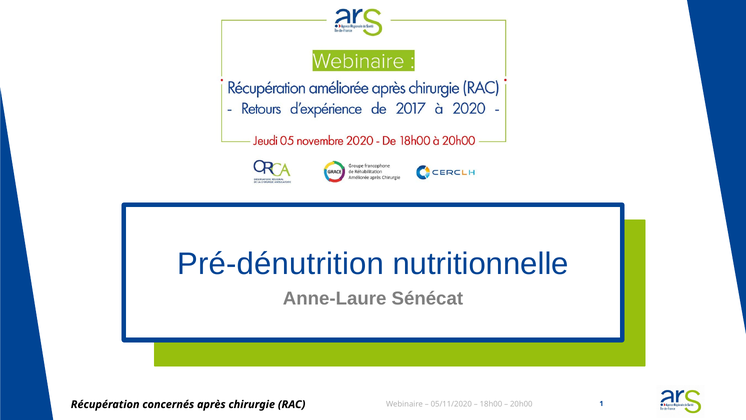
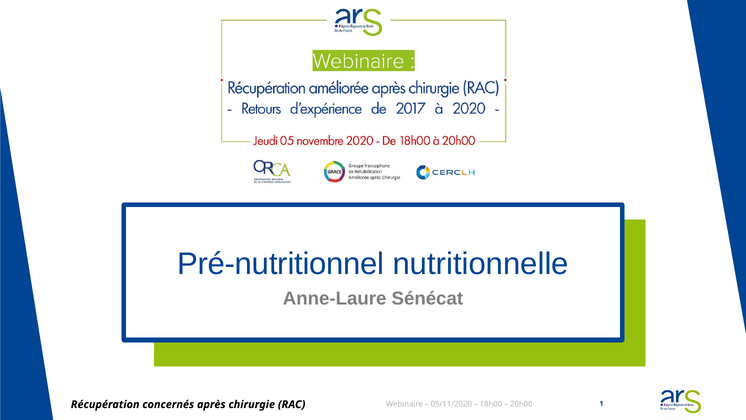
Pré-dénutrition: Pré-dénutrition -> Pré-nutritionnel (281, 264)
